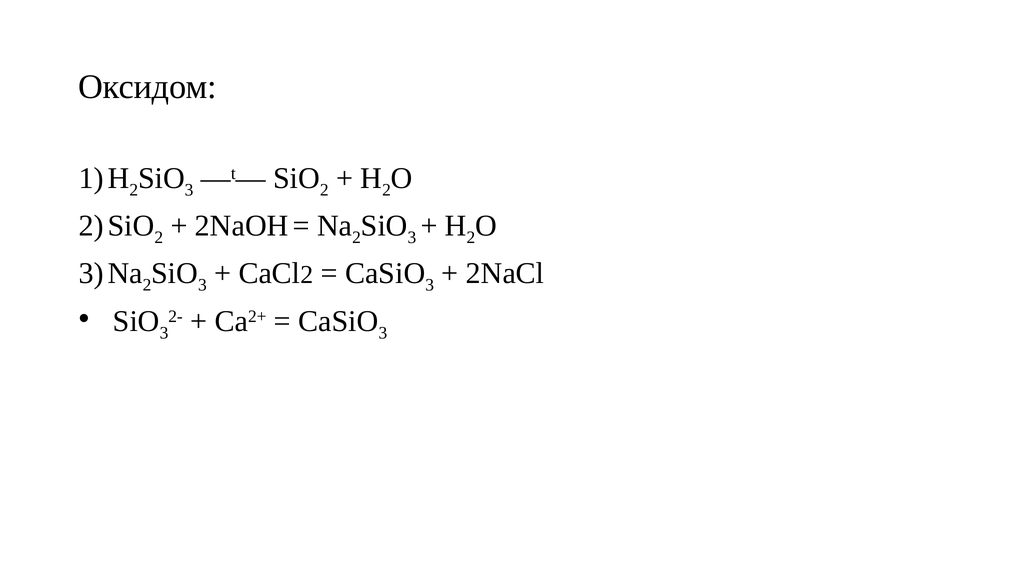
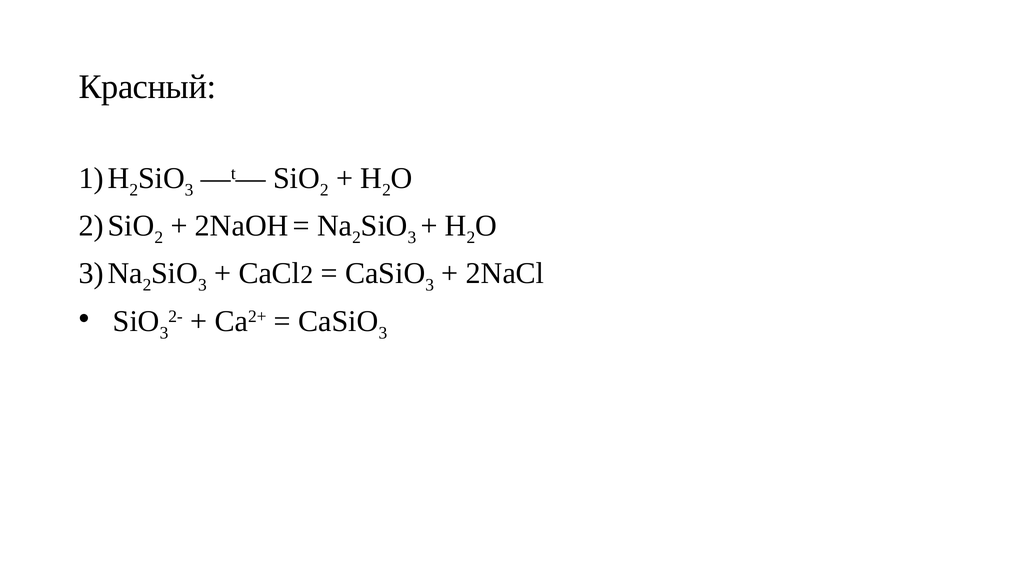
Оксидом: Оксидом -> Красный (147, 87)
